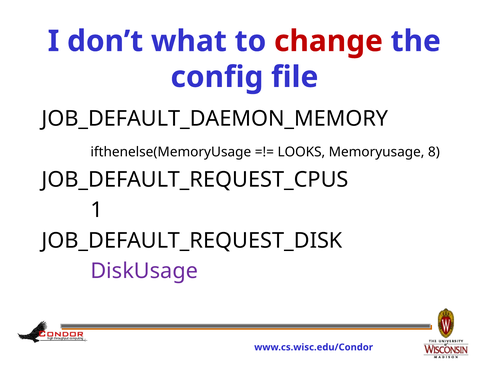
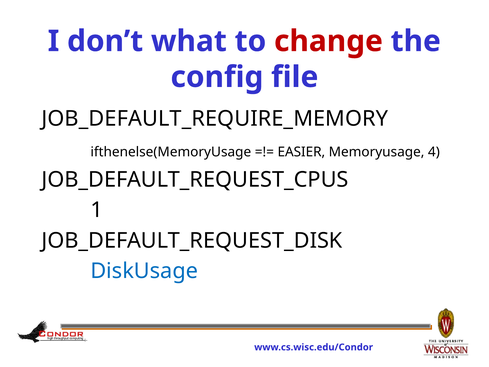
JOB_DEFAULT_DAEMON_MEMORY: JOB_DEFAULT_DAEMON_MEMORY -> JOB_DEFAULT_REQUIRE_MEMORY (215, 119)
LOOKS: LOOKS -> EASIER (301, 152)
8: 8 -> 4 (434, 152)
DiskUsage colour: purple -> blue (144, 271)
